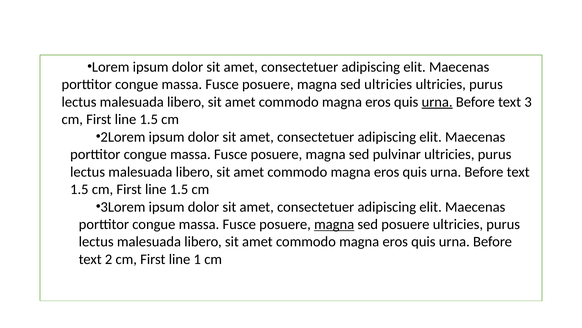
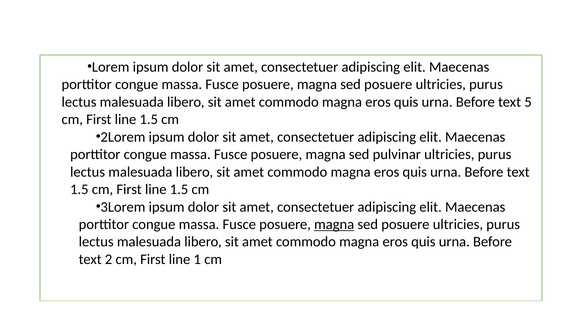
ultricies: ultricies -> posuere (388, 84)
urna underline: present -> none (437, 102)
3: 3 -> 5 (528, 102)
